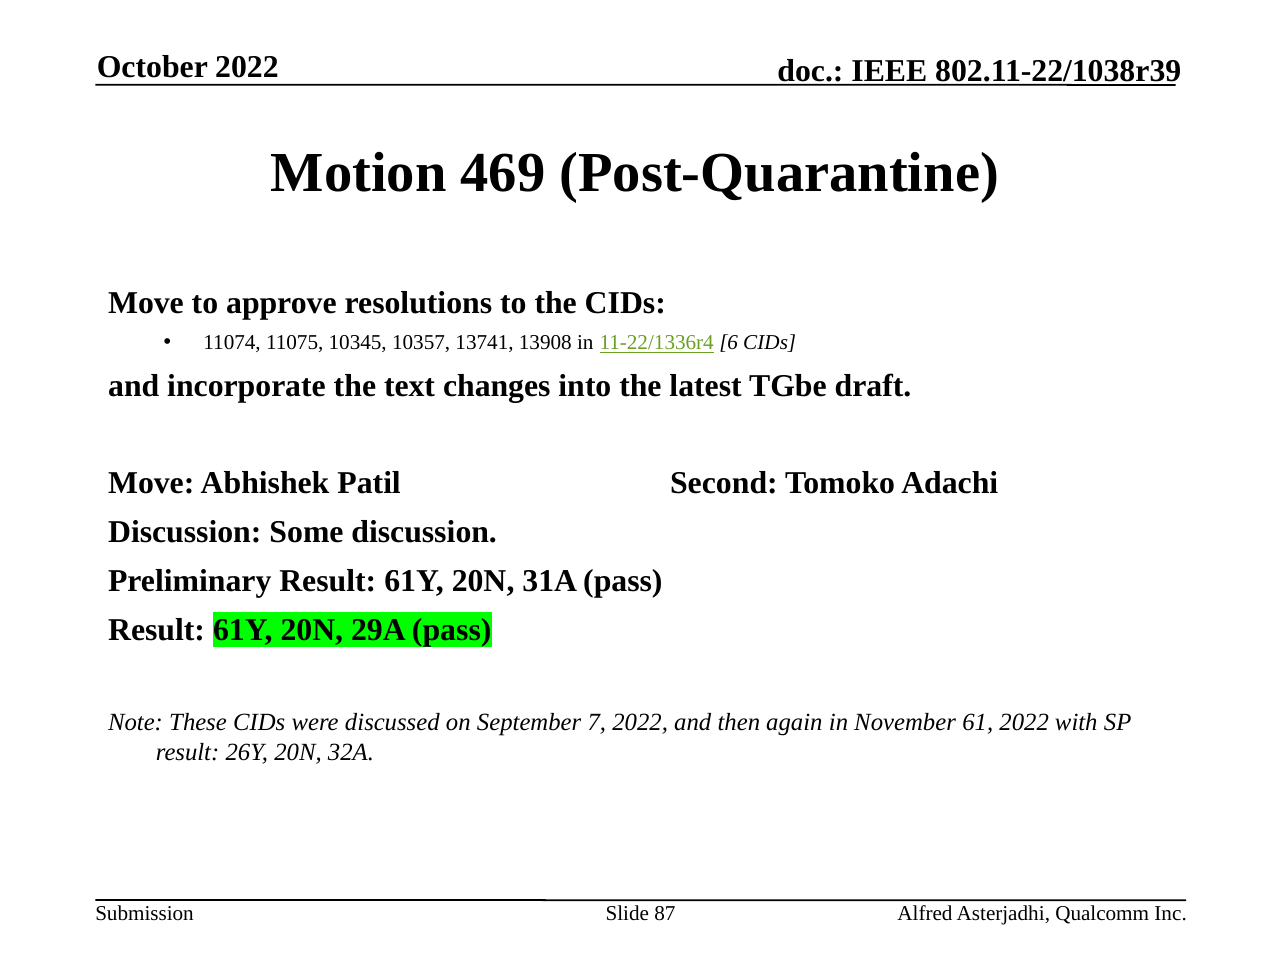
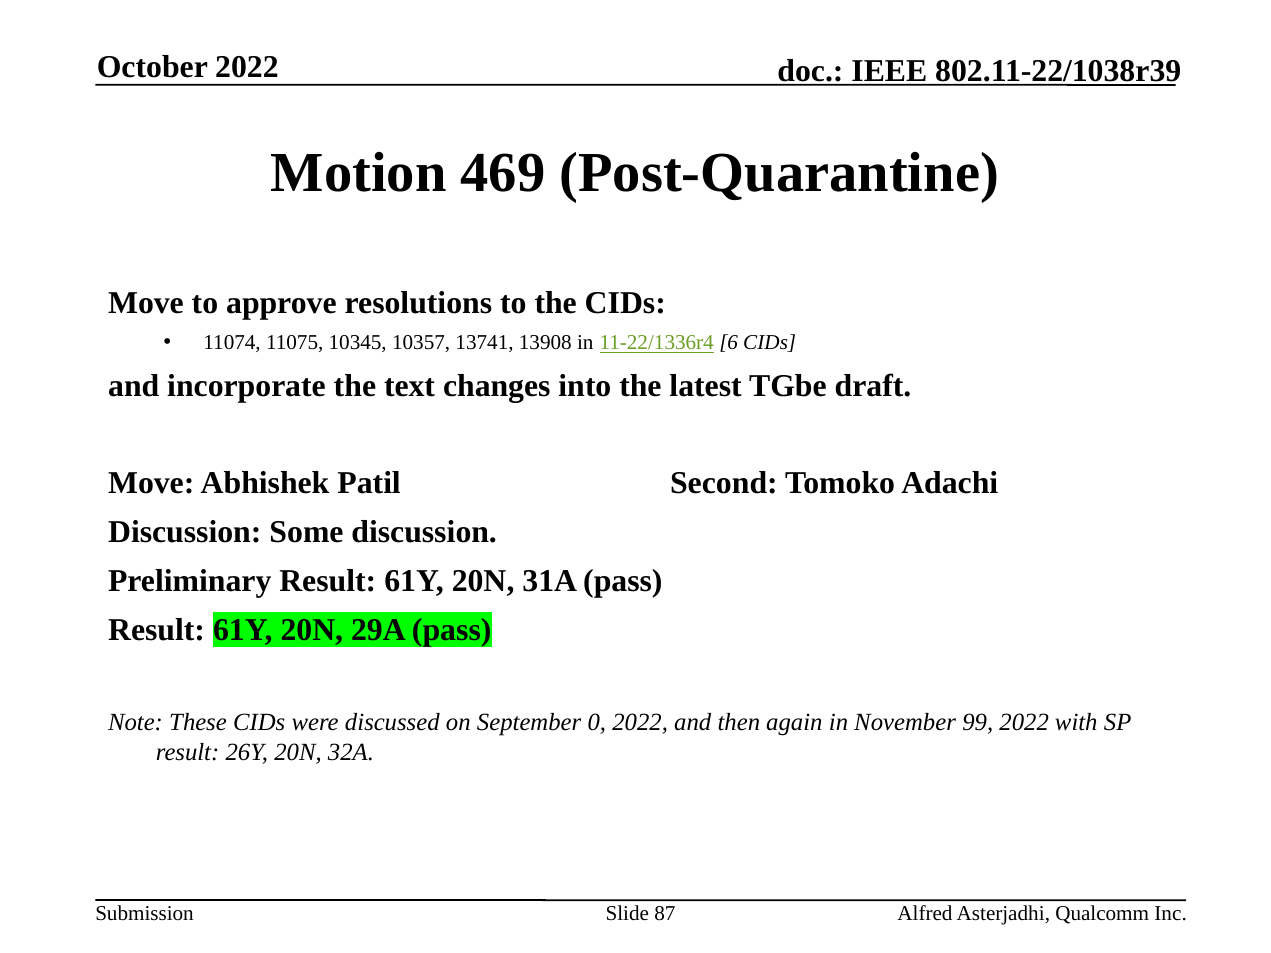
7: 7 -> 0 (597, 722)
61: 61 -> 99 (978, 722)
